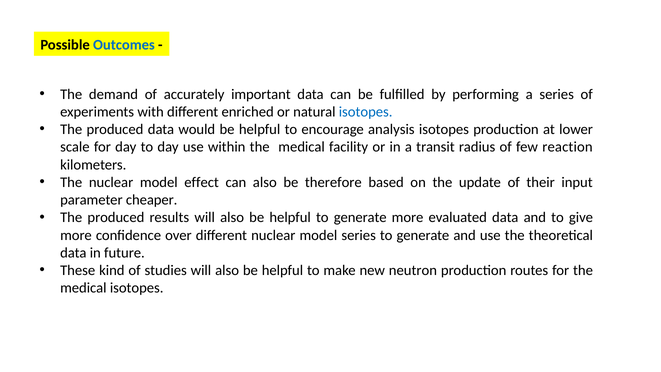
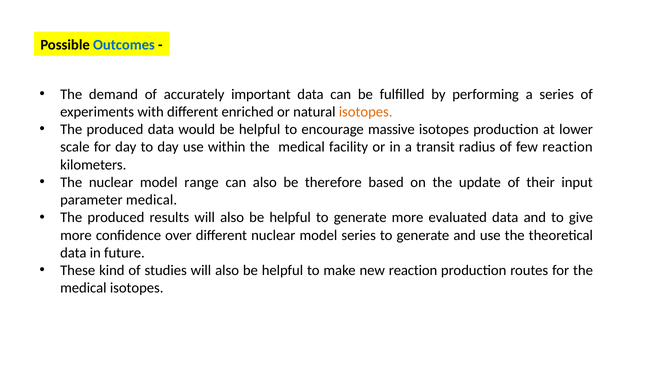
isotopes colour: blue -> orange (366, 112)
analysis: analysis -> massive (391, 129)
effect: effect -> range (202, 182)
parameter cheaper: cheaper -> medical (152, 200)
new neutron: neutron -> reaction (413, 270)
